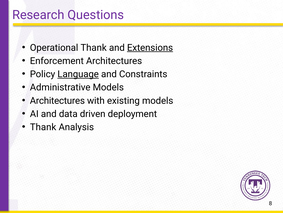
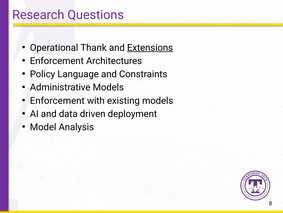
Language underline: present -> none (78, 74)
Architectures: Architectures -> Enforcement (57, 100)
Thank: Thank -> Model (43, 127)
